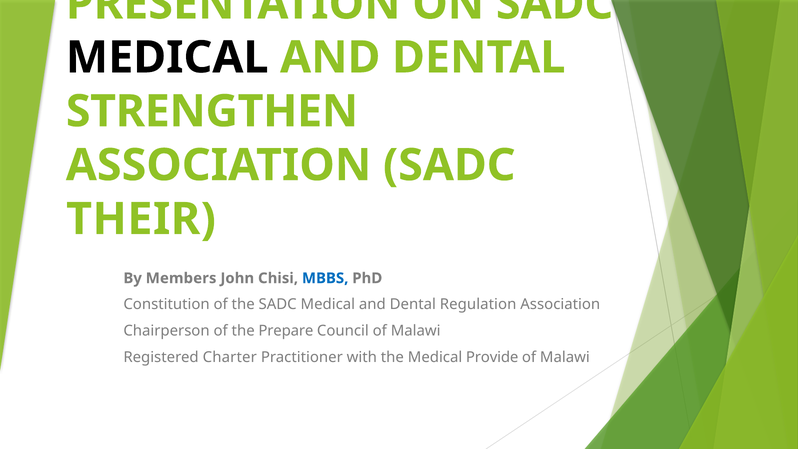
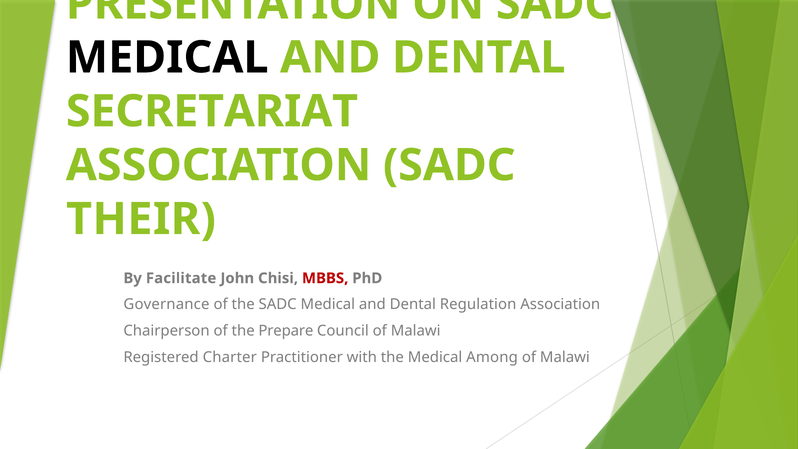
STRENGTHEN: STRENGTHEN -> SECRETARIAT (212, 111)
Members: Members -> Facilitate (181, 278)
MBBS colour: blue -> red (325, 278)
Constitution: Constitution -> Governance (166, 304)
Provide: Provide -> Among (492, 357)
